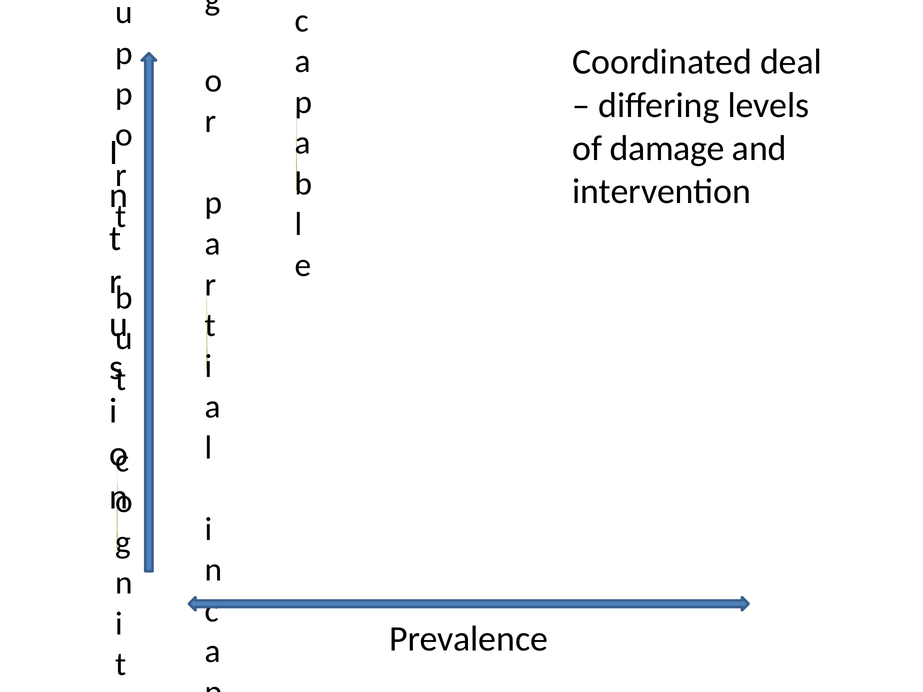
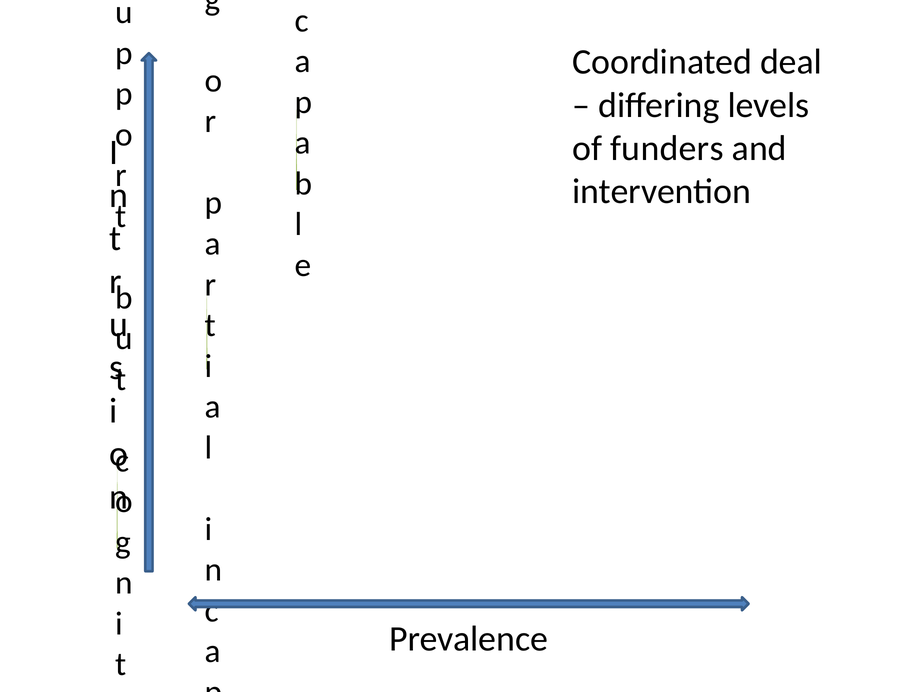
damage: damage -> funders (667, 148)
